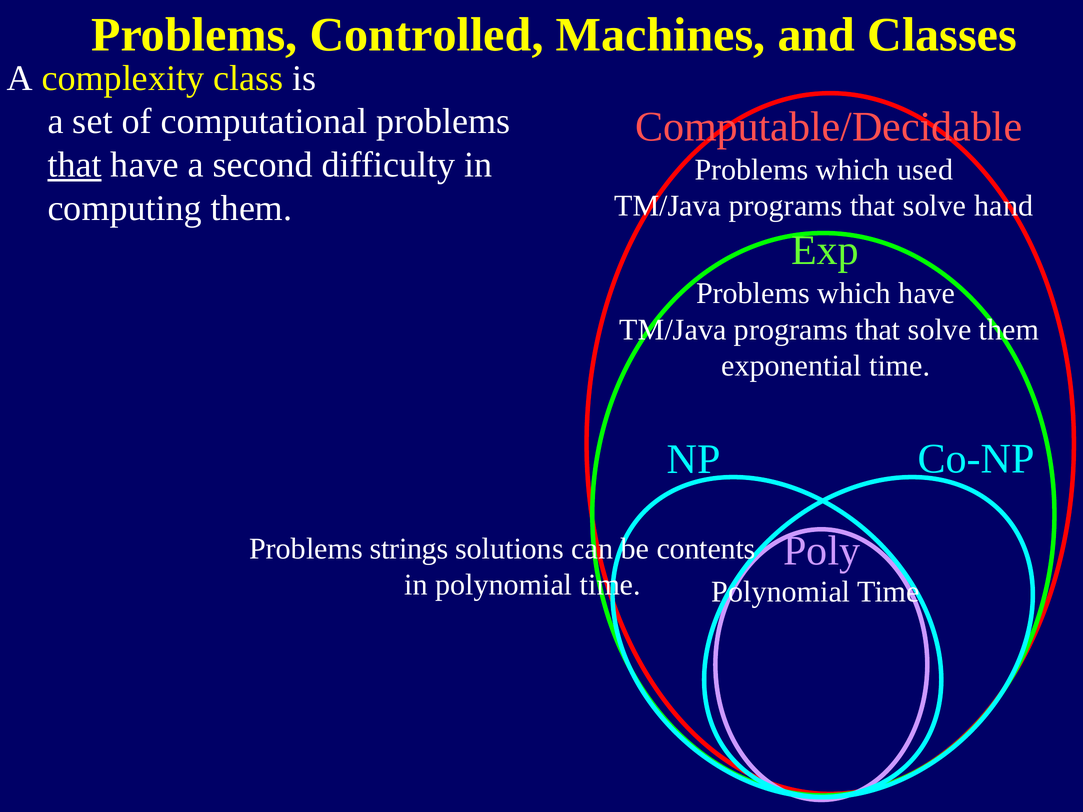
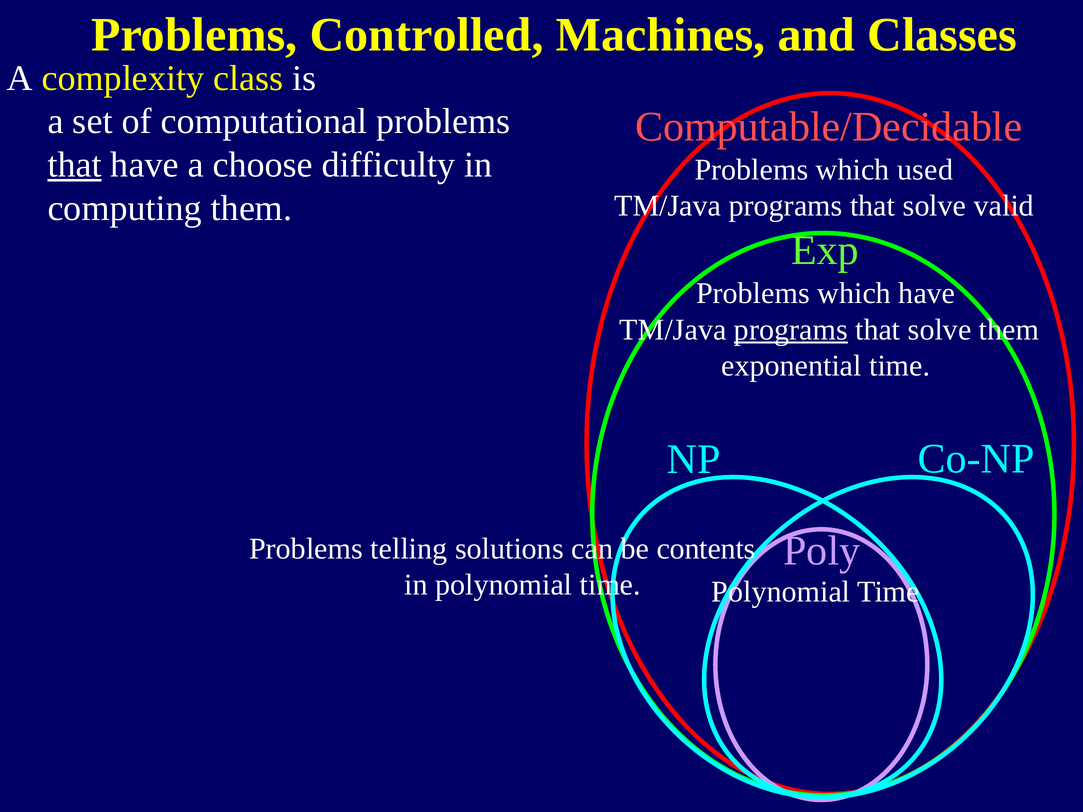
second: second -> choose (263, 165)
hand: hand -> valid (1004, 206)
programs underline: none -> present (791, 330)
strings: strings -> telling (409, 549)
